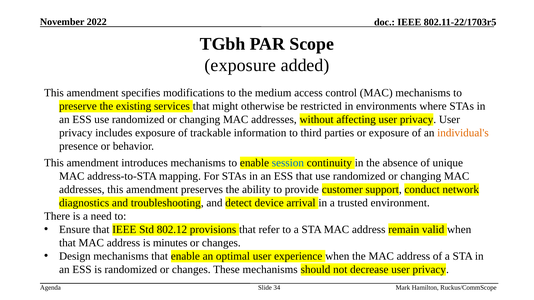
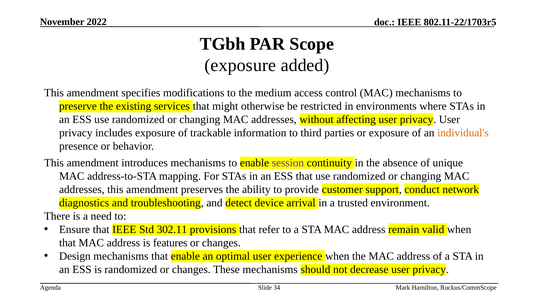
session colour: blue -> purple (288, 163)
802.12: 802.12 -> 302.11 (172, 230)
minutes: minutes -> features (170, 243)
